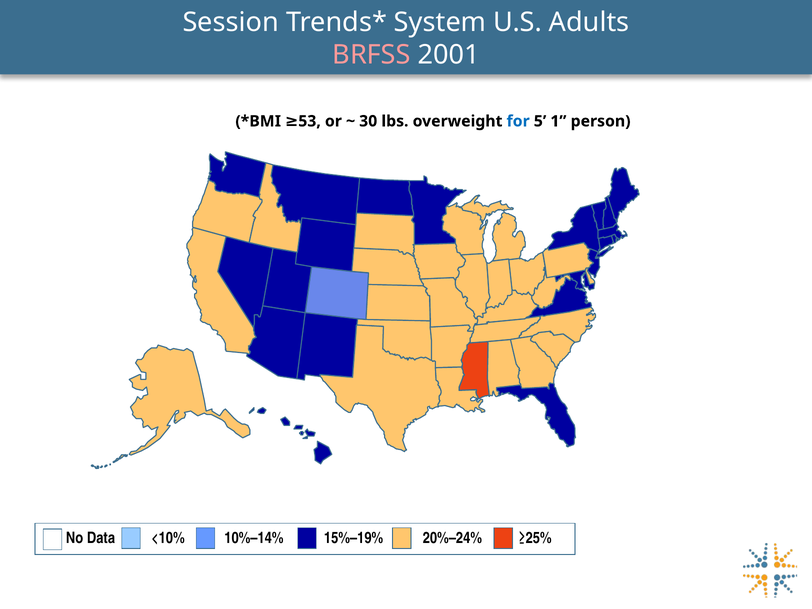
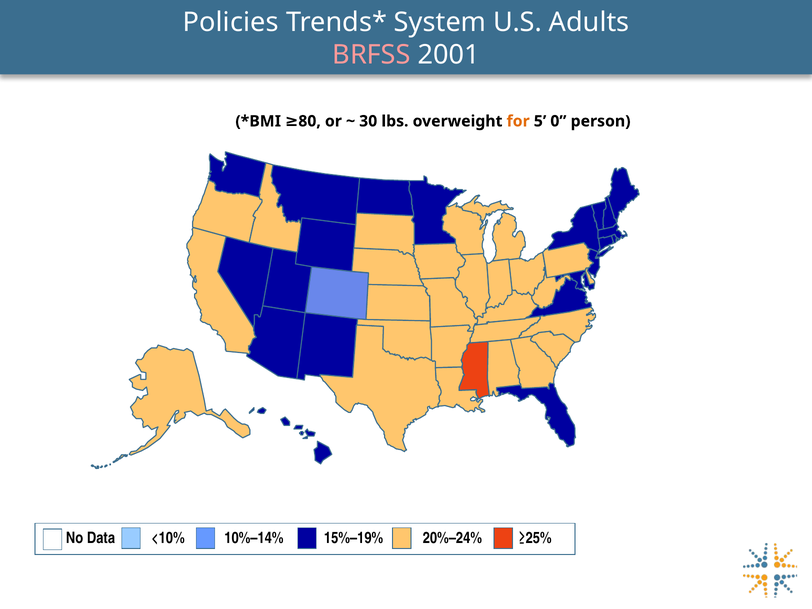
Session: Session -> Policies (231, 22)
53: 53 -> 80 (310, 121)
for colour: blue -> orange (518, 121)
1: 1 -> 0 (558, 121)
